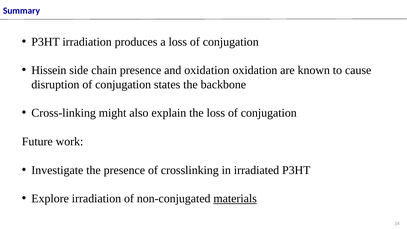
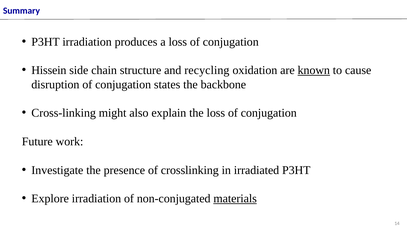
chain presence: presence -> structure (141, 70)
and oxidation: oxidation -> recycling (207, 70)
known underline: none -> present (314, 70)
